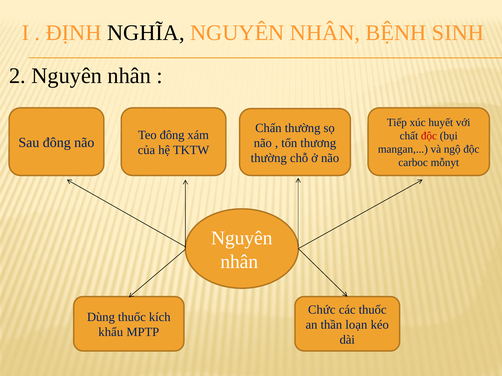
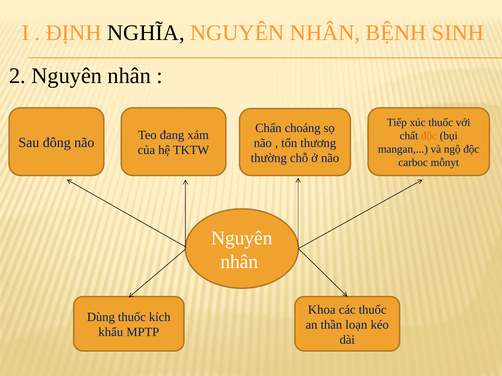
xúc huyết: huyết -> thuốc (441, 123)
Chấn thường: thường -> choáng (303, 128)
Teo đông: đông -> đang (172, 135)
độc colour: red -> orange (429, 136)
Chức: Chức -> Khoa (322, 310)
